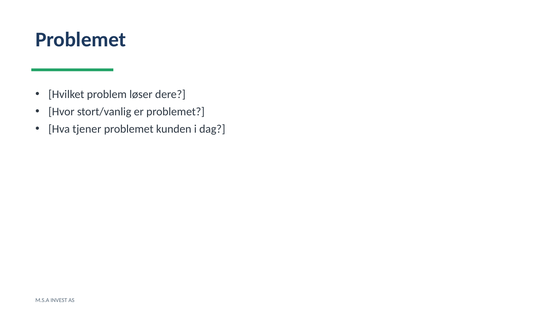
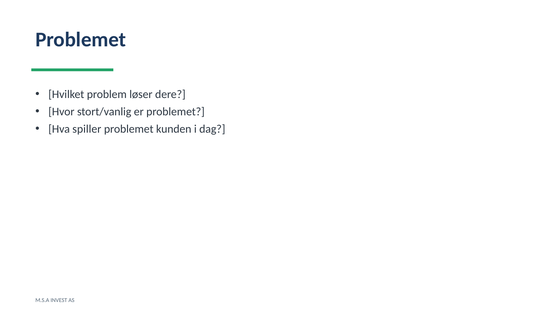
tjener: tjener -> spiller (87, 129)
